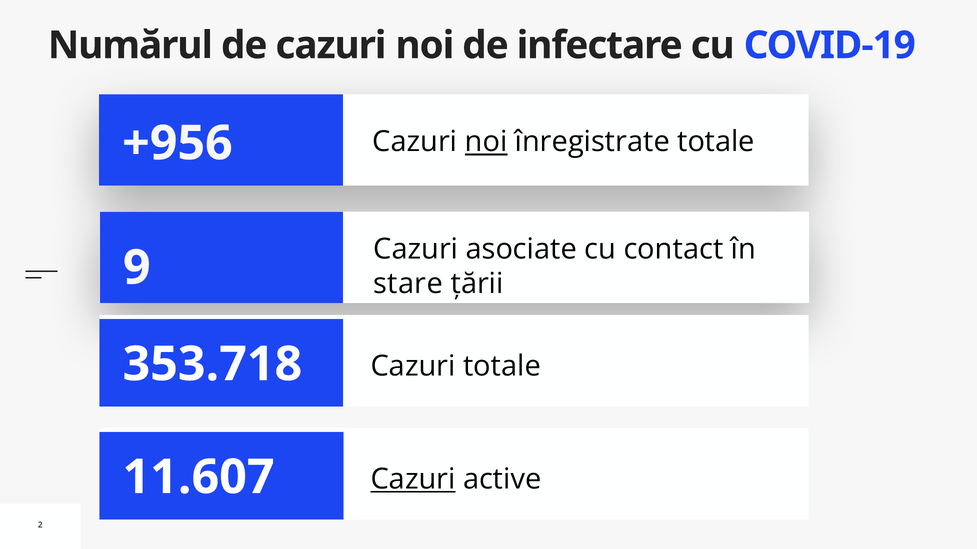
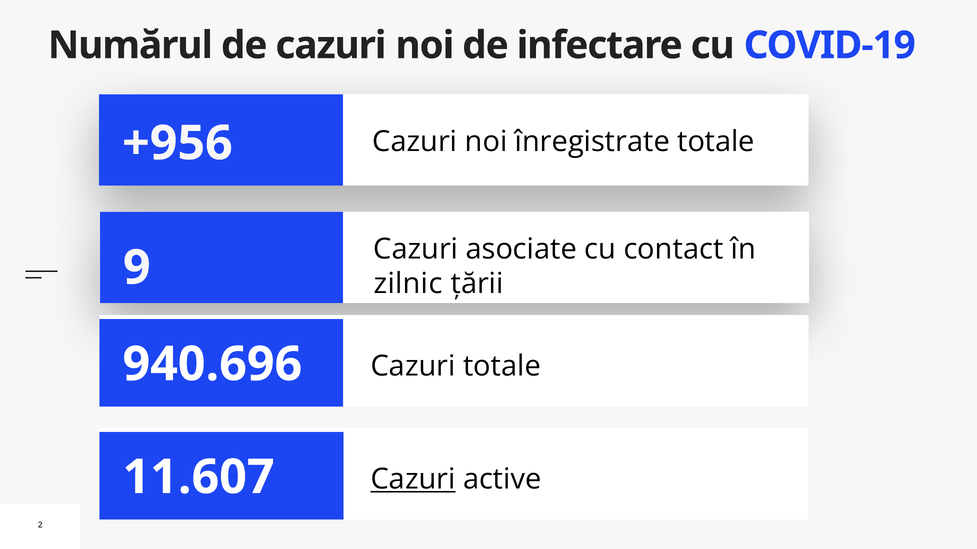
noi underline: present -> none (486, 142)
stare: stare -> zilnic (408, 284)
353.718: 353.718 -> 940.696 (212, 365)
